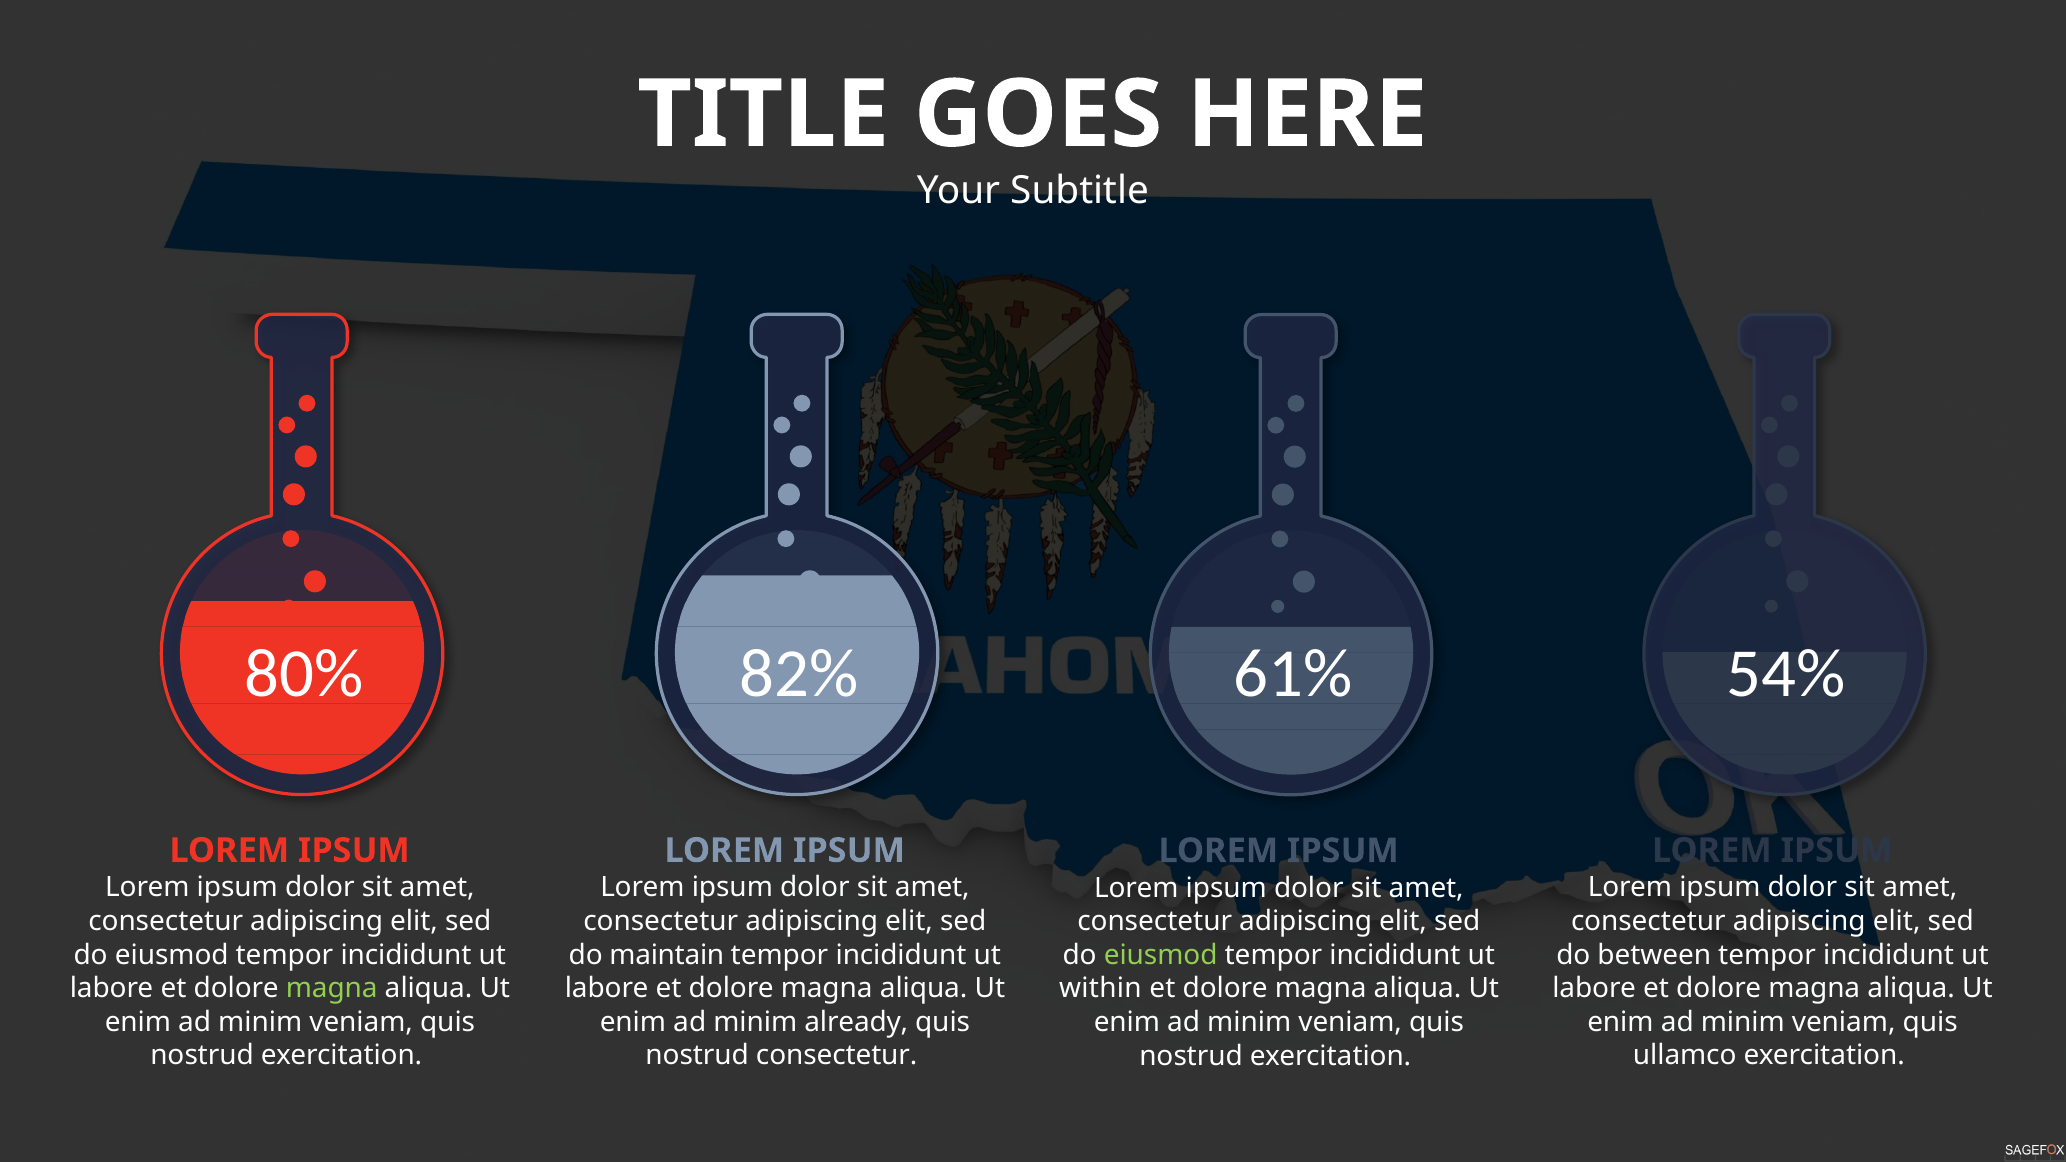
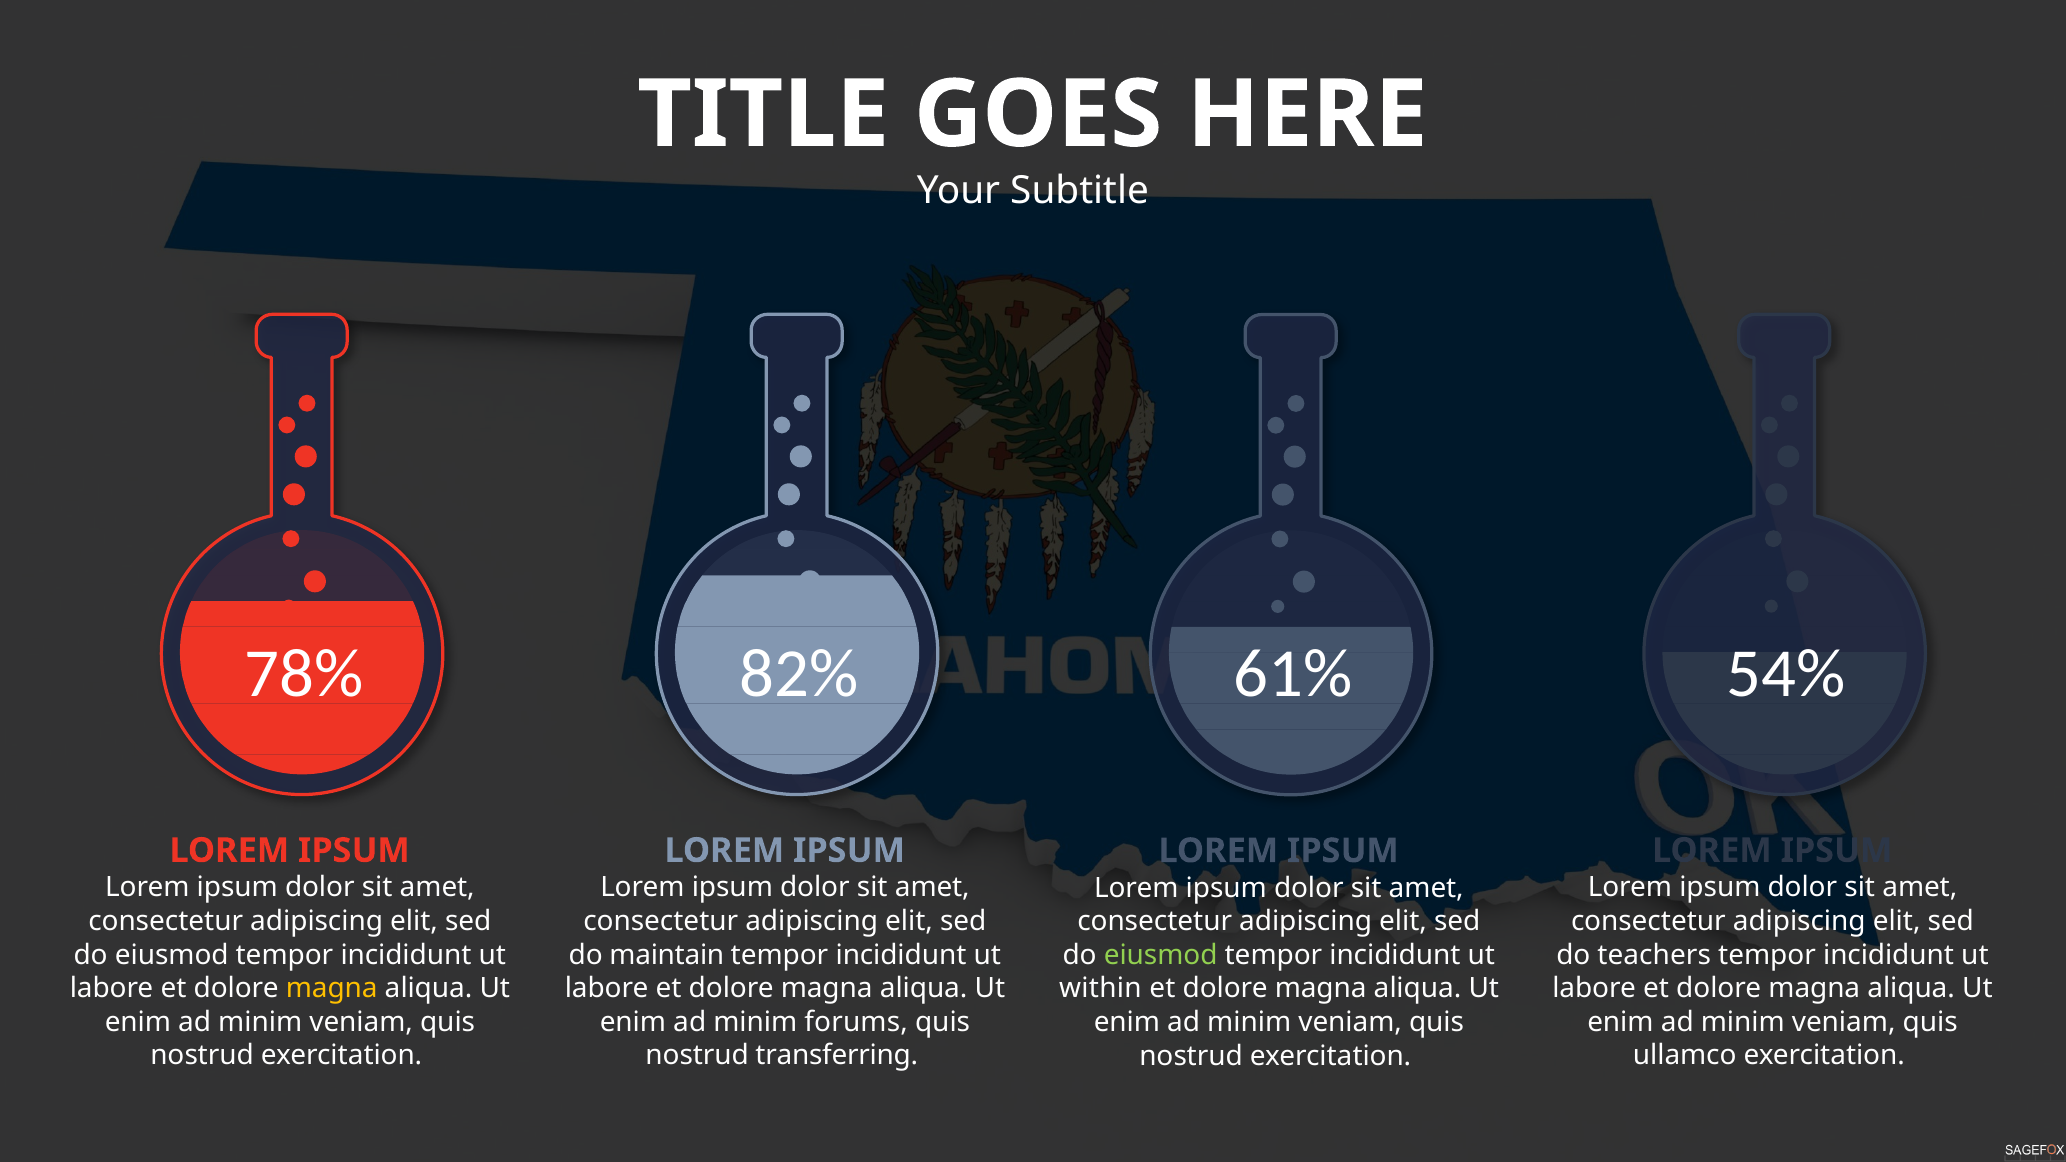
80%: 80% -> 78% (304, 674)
between: between -> teachers (1654, 955)
magna colour: light green -> yellow (332, 988)
already: already -> forums (856, 1022)
nostrud consectetur: consectetur -> transferring (837, 1056)
